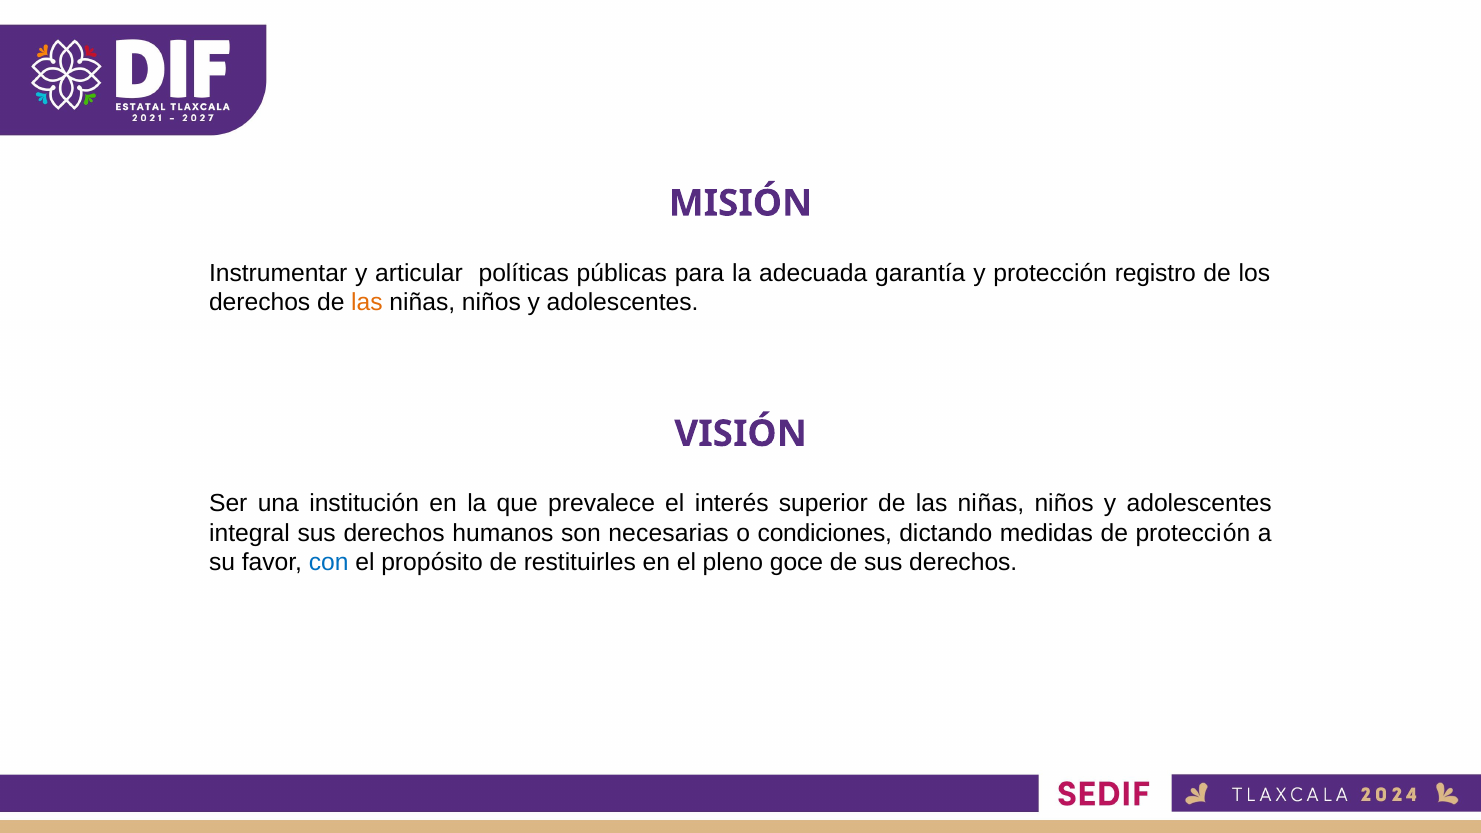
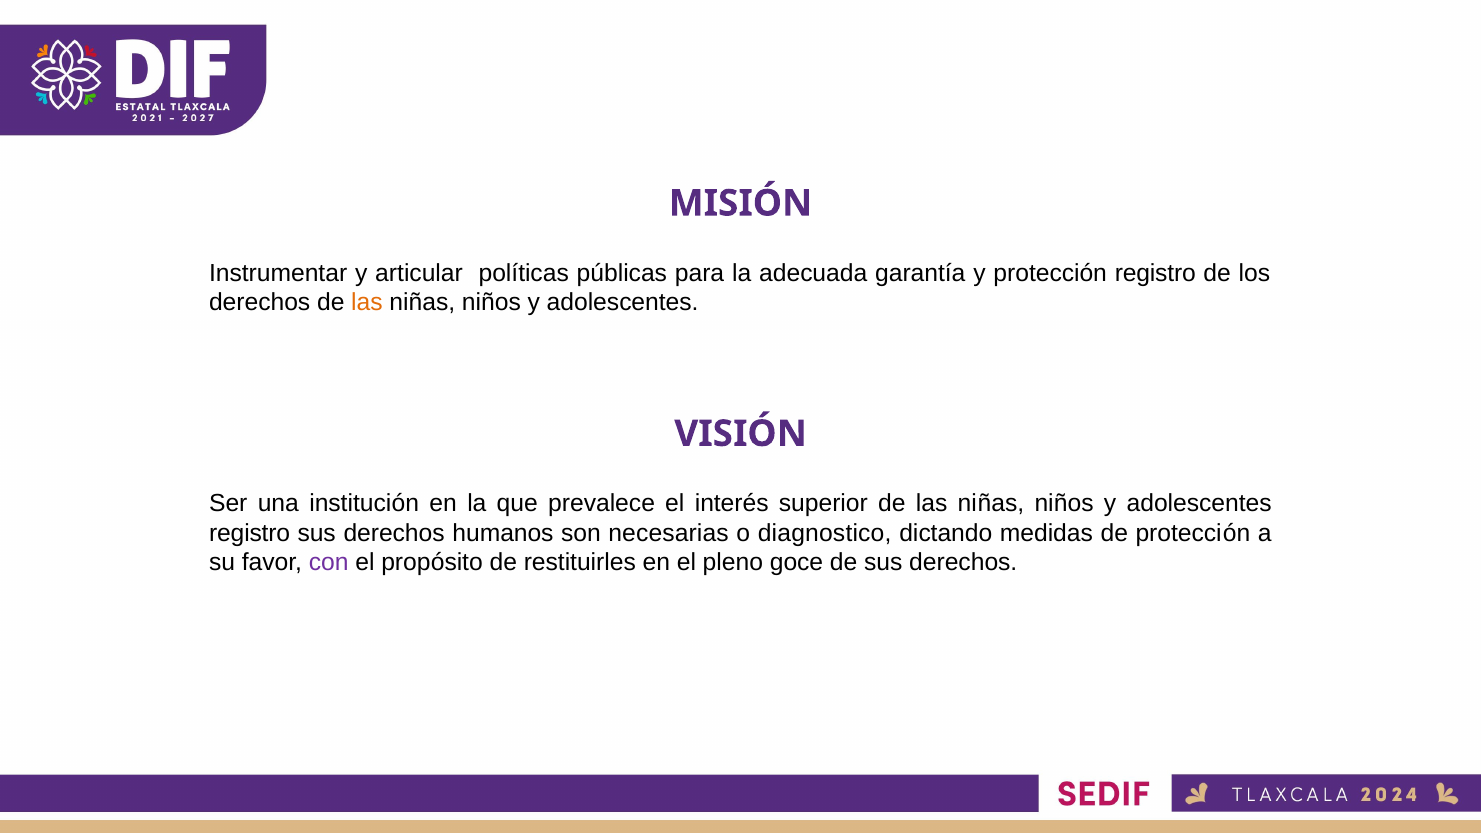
integral: integral -> registro (250, 533)
condiciones: condiciones -> diagnostico (825, 533)
con colour: blue -> purple (329, 563)
